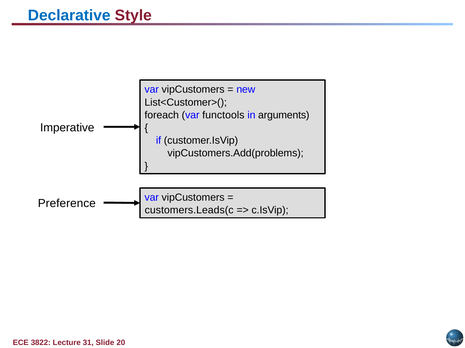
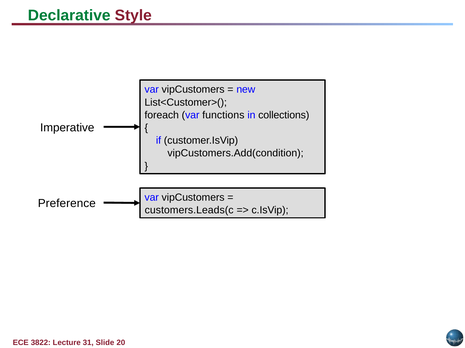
Declarative colour: blue -> green (69, 16)
functools: functools -> functions (223, 115)
arguments: arguments -> collections (284, 115)
vipCustomers.Add(problems: vipCustomers.Add(problems -> vipCustomers.Add(condition (236, 154)
